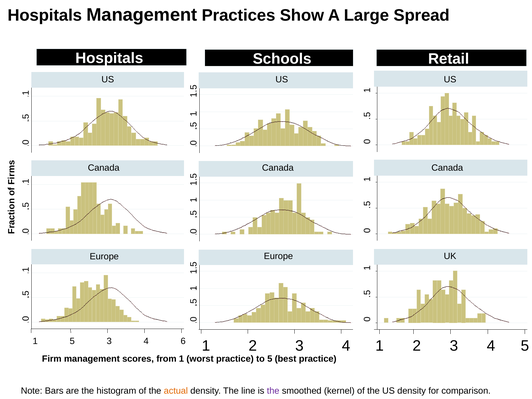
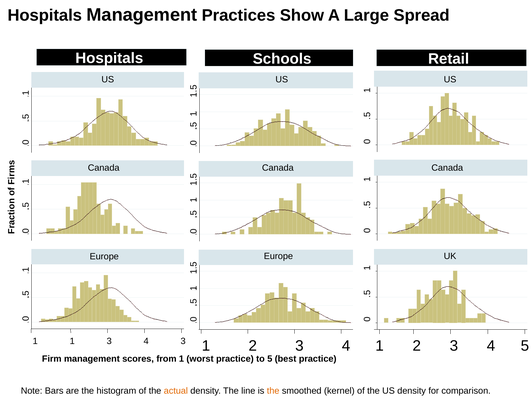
5: 5 -> 1 (72, 341)
4 6: 6 -> 3 (183, 341)
the colour: purple -> orange (273, 391)
